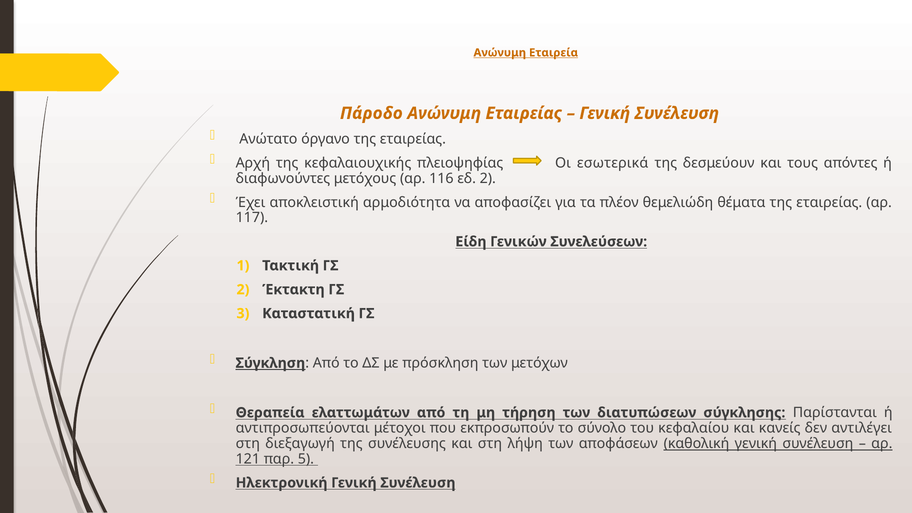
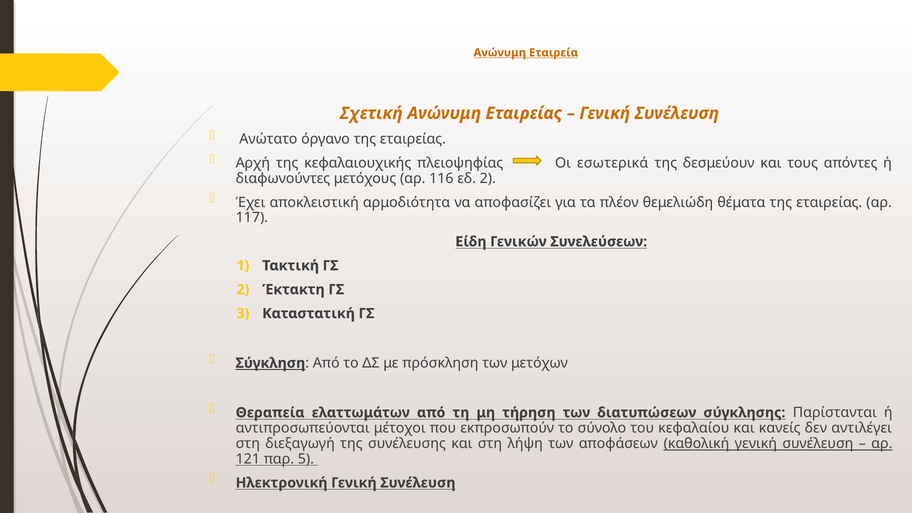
Πάροδο: Πάροδο -> Σχετική (371, 113)
